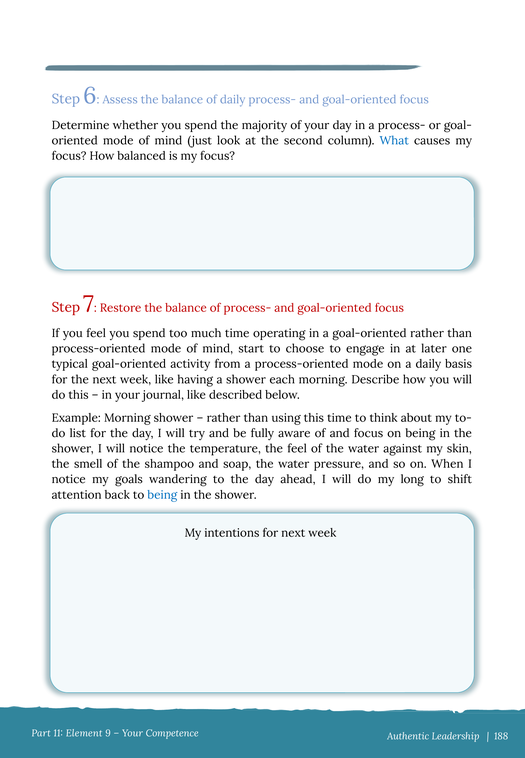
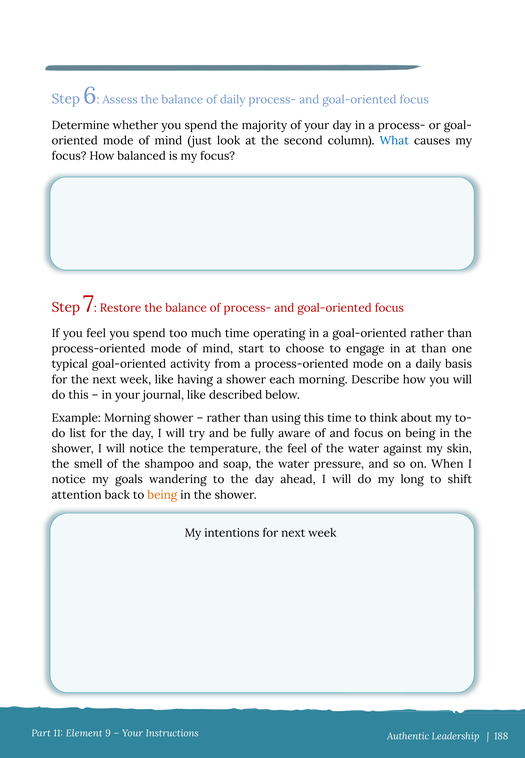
at later: later -> than (434, 349)
being colour: blue -> orange (162, 495)
Competence: Competence -> Instructions (172, 734)
